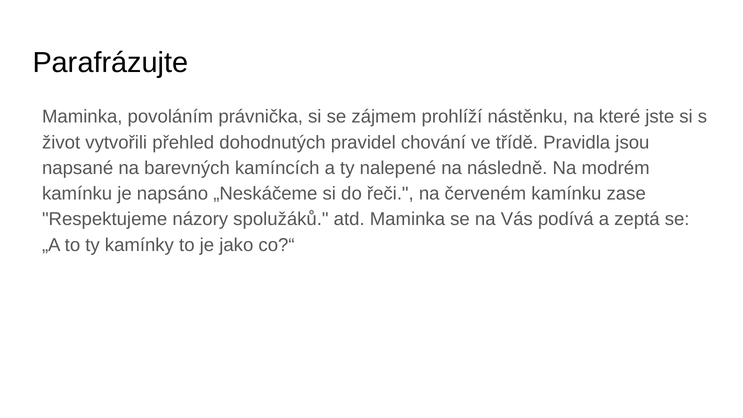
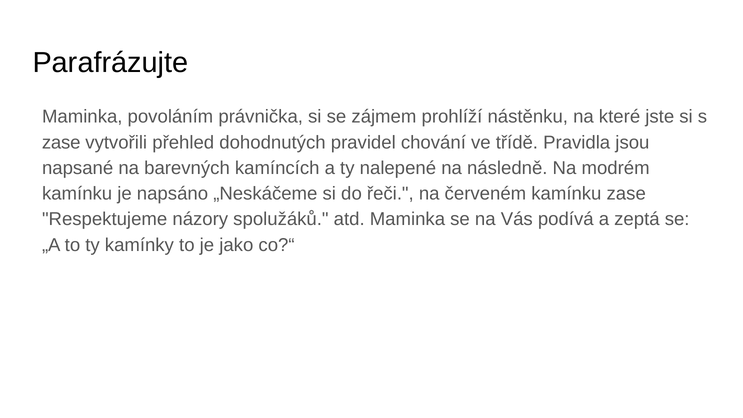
život: život -> zase (61, 142)
